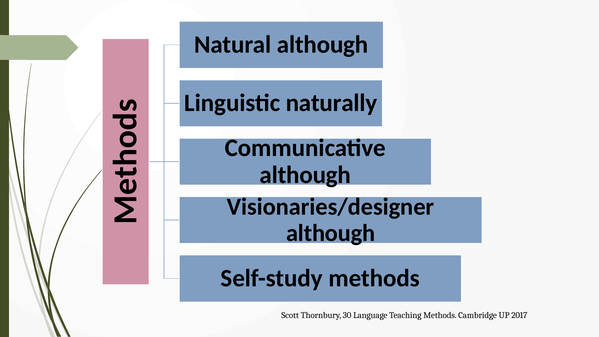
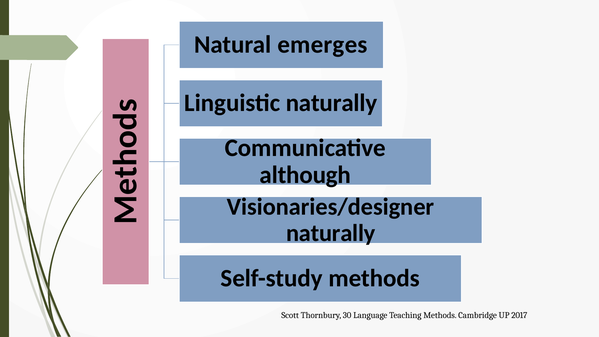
although: although -> emerges (322, 45)
although: although -> naturally (331, 233)
